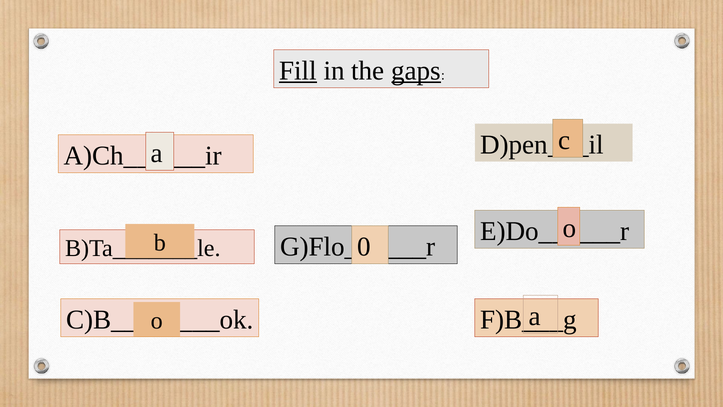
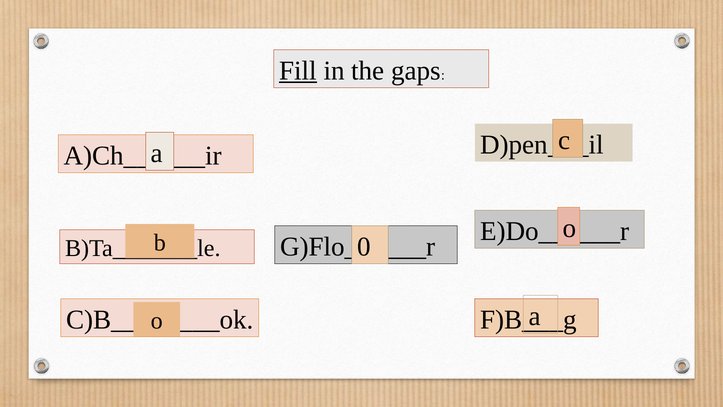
gaps underline: present -> none (416, 71)
